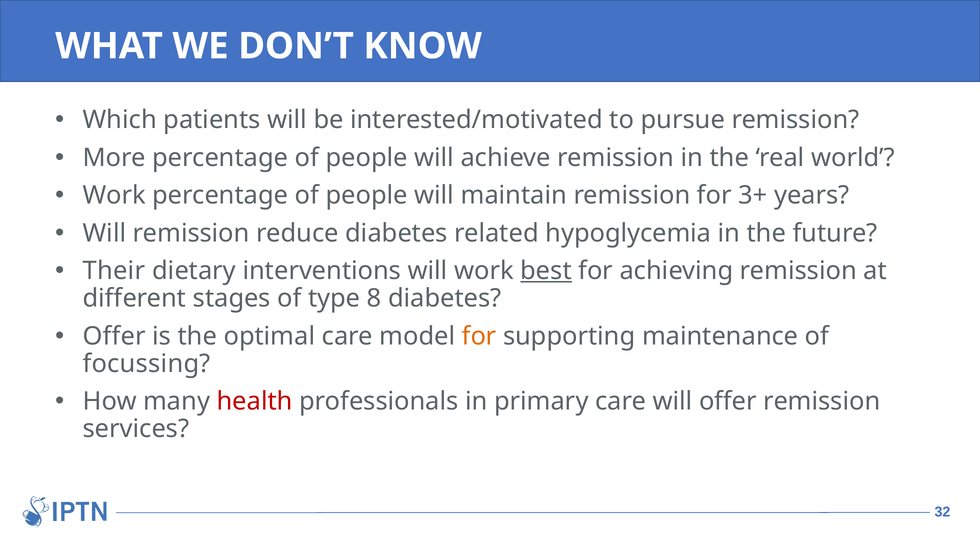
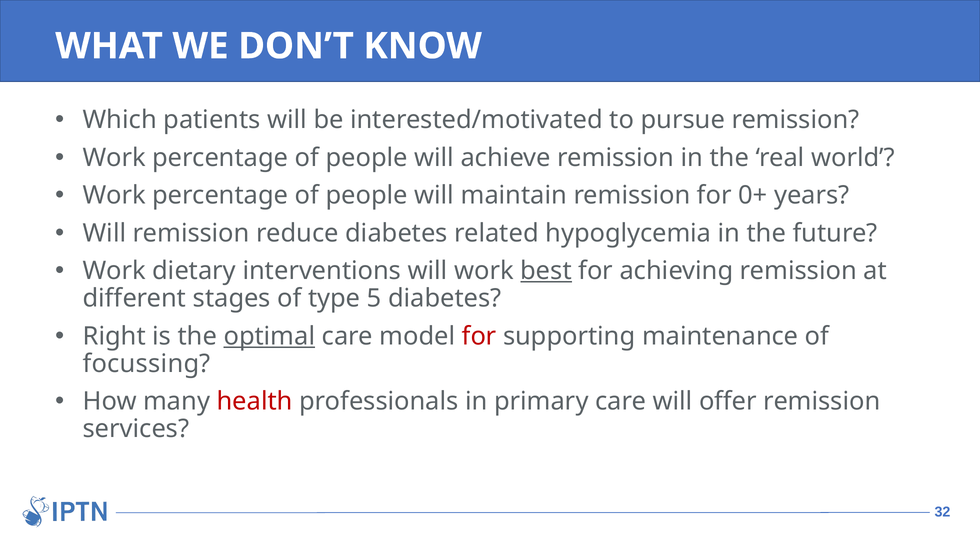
More: More -> Work (114, 158)
3+: 3+ -> 0+ (753, 196)
Their: Their -> Work (114, 271)
8: 8 -> 5 (374, 299)
Offer: Offer -> Right (114, 336)
optimal underline: none -> present (269, 336)
for colour: orange -> red (479, 336)
